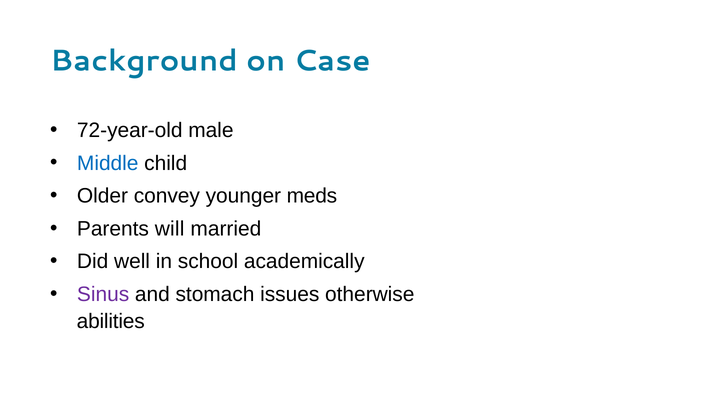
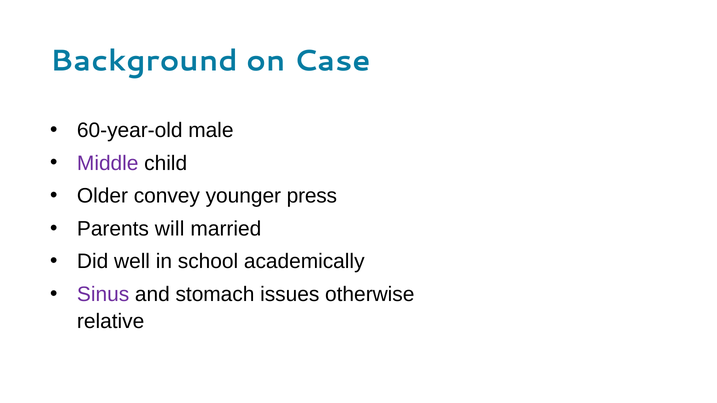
72-year-old: 72-year-old -> 60-year-old (130, 130)
Middle colour: blue -> purple (108, 163)
meds: meds -> press (312, 196)
abilities: abilities -> relative (111, 322)
